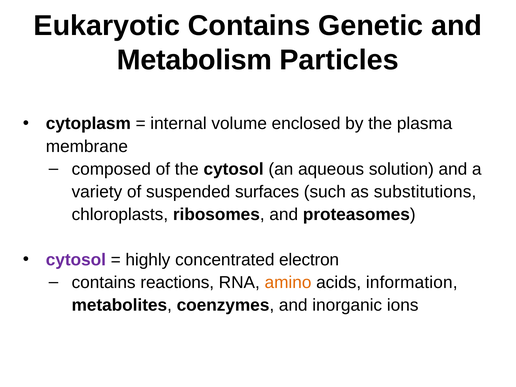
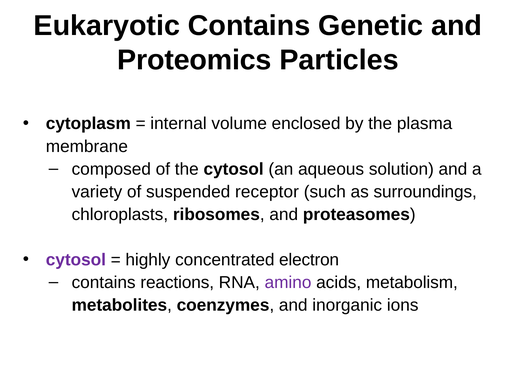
Metabolism: Metabolism -> Proteomics (194, 60)
surfaces: surfaces -> receptor (267, 192)
substitutions: substitutions -> surroundings (425, 192)
amino colour: orange -> purple (288, 282)
information: information -> metabolism (412, 282)
